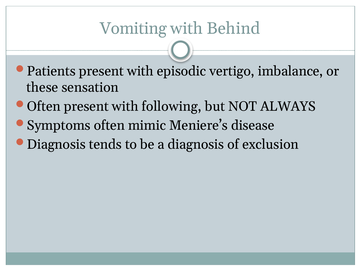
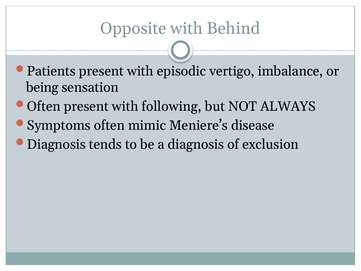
Vomiting: Vomiting -> Opposite (133, 28)
these: these -> being (42, 87)
